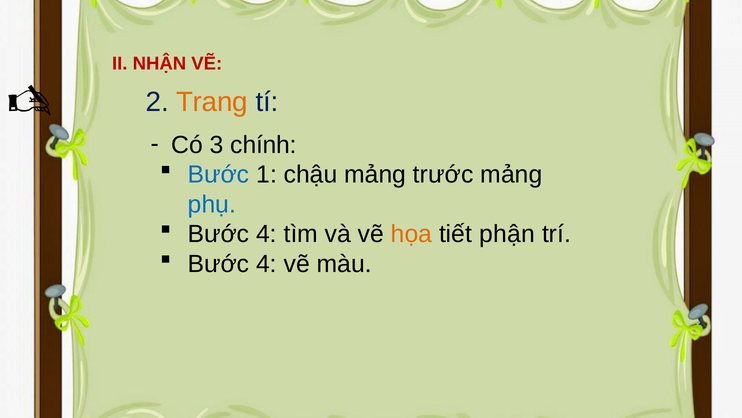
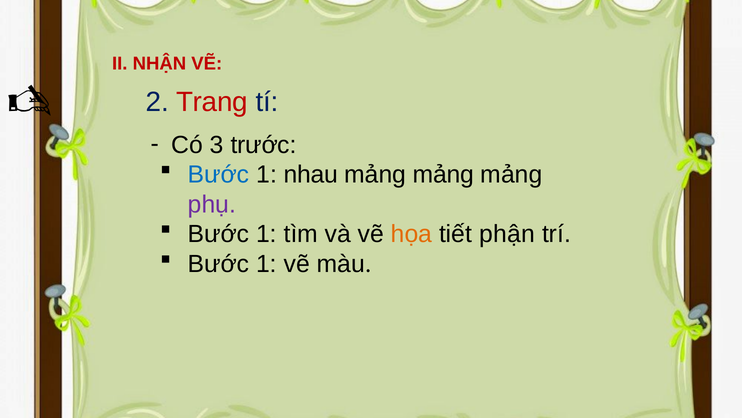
Trang colour: orange -> red (212, 102)
chính: chính -> trước (264, 145)
chậu: chậu -> nhau (311, 174)
trước: trước -> mảng (443, 174)
phụ colour: blue -> purple (212, 204)
4: 4 -> 1 (267, 234)
4: 4 -> 1 (267, 264)
